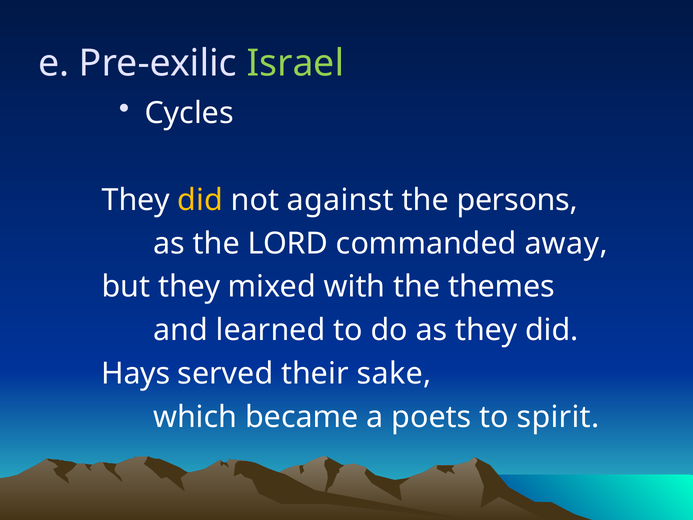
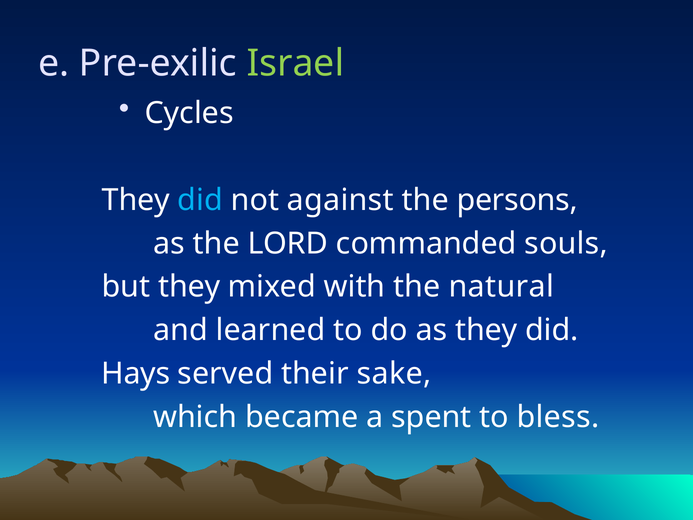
did colour: yellow -> light blue (200, 200)
away: away -> souls (566, 243)
themes: themes -> natural (501, 287)
poets: poets -> spent (431, 417)
spirit: spirit -> bless (558, 417)
